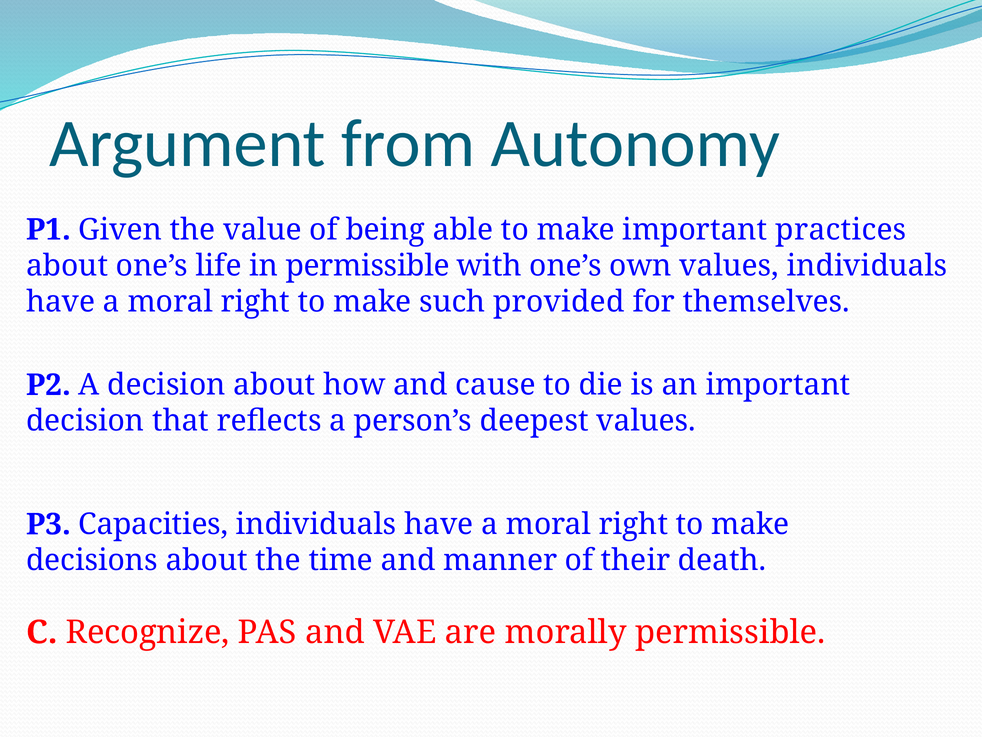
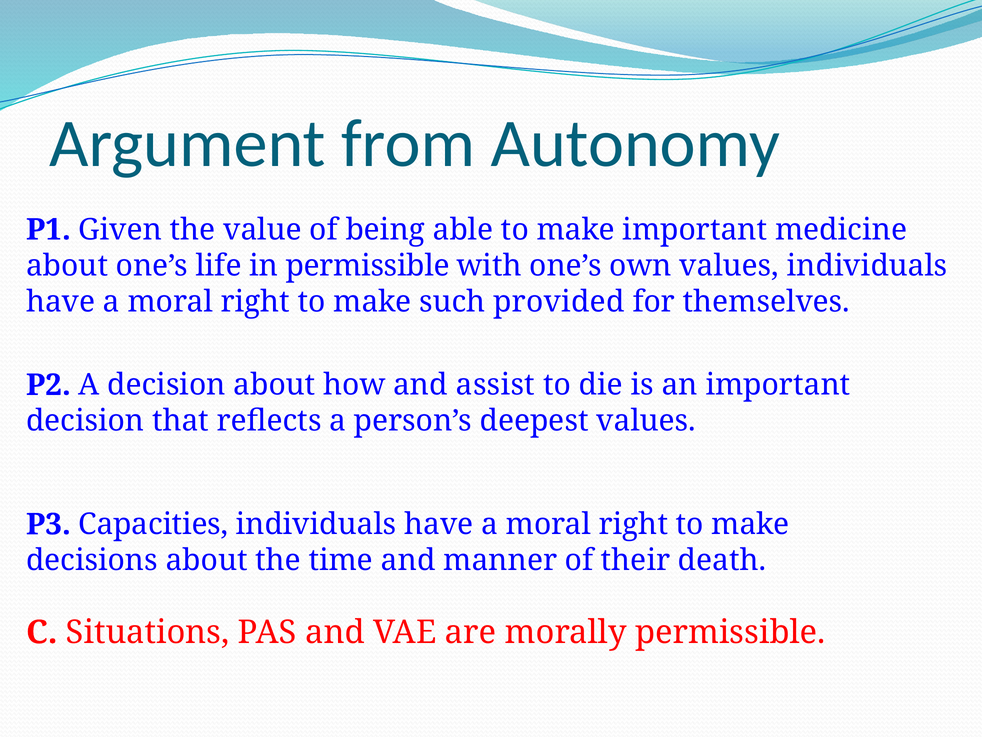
practices: practices -> medicine (841, 230)
cause: cause -> assist (495, 385)
Recognize: Recognize -> Situations (148, 632)
